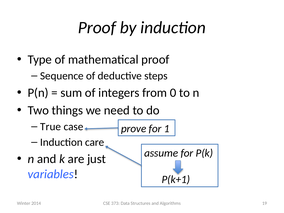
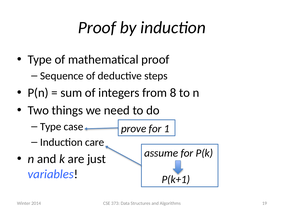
0: 0 -> 8 (173, 93)
True: True -> Type (51, 127)
